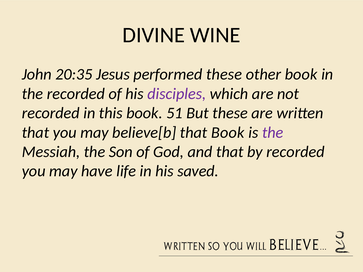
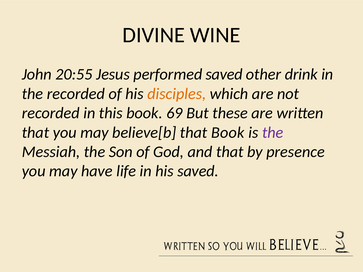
20:35: 20:35 -> 20:55 (74, 74)
performed these: these -> saved (224, 74)
other book: book -> drink (301, 74)
disciples colour: purple -> orange (177, 94)
51: 51 -> 69 (174, 113)
by recorded: recorded -> presence (296, 152)
